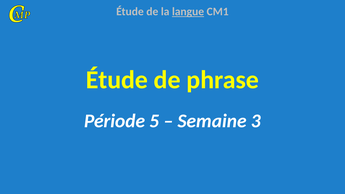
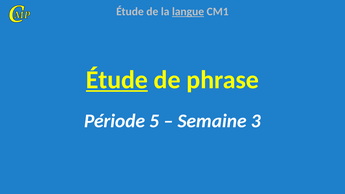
Étude underline: none -> present (117, 80)
